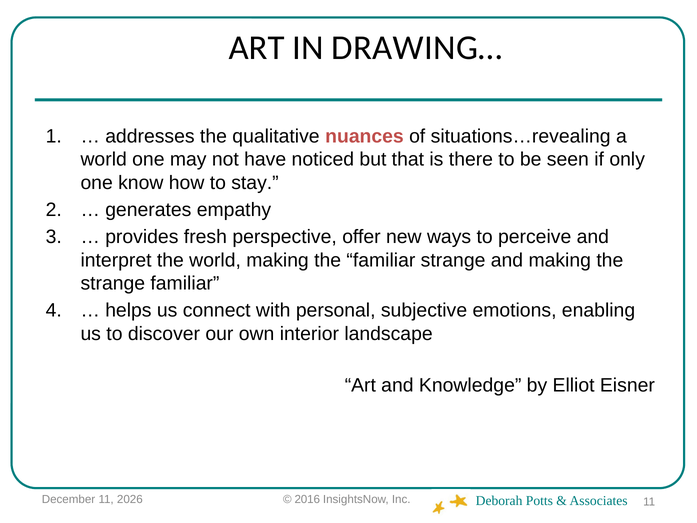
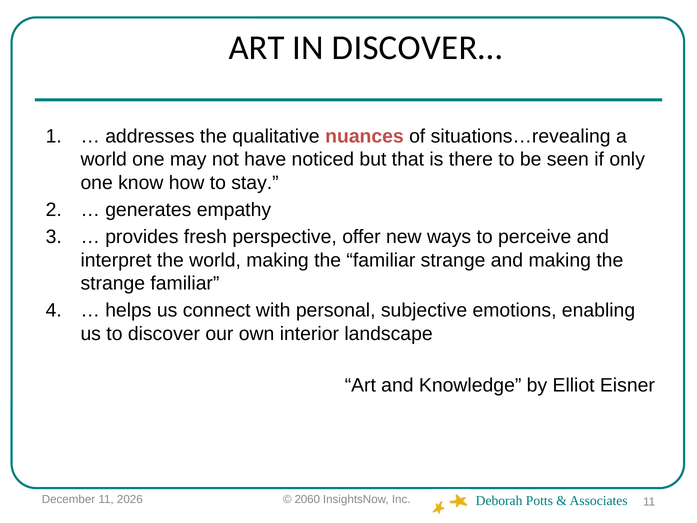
DRAWING…: DRAWING… -> DISCOVER… (417, 48)
2016: 2016 -> 2060 (307, 499)
